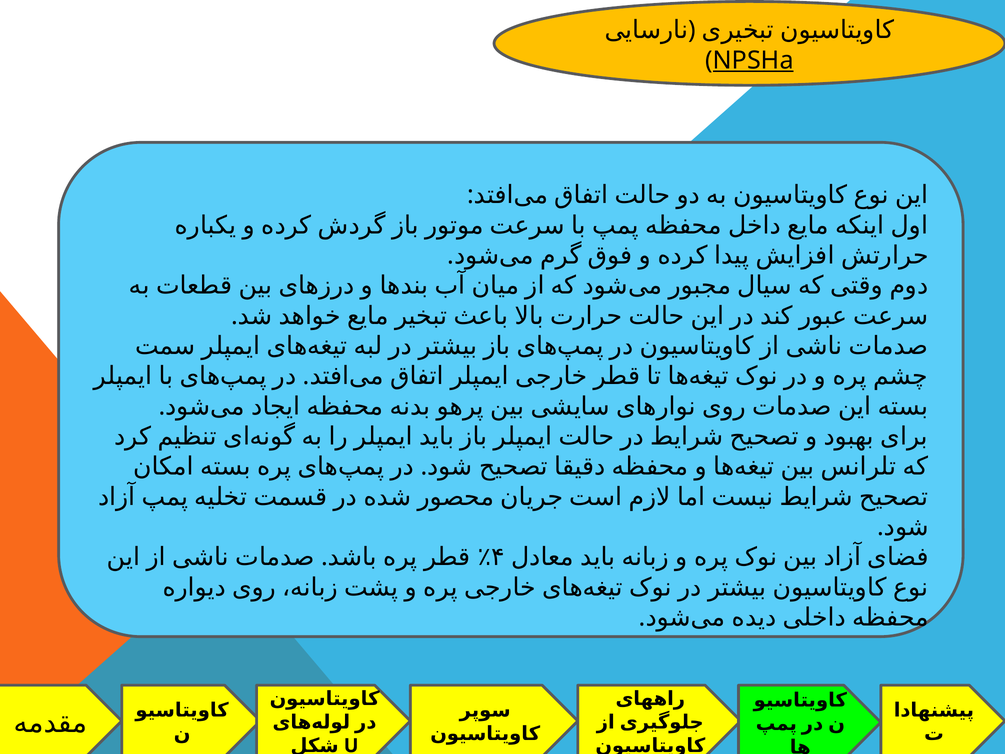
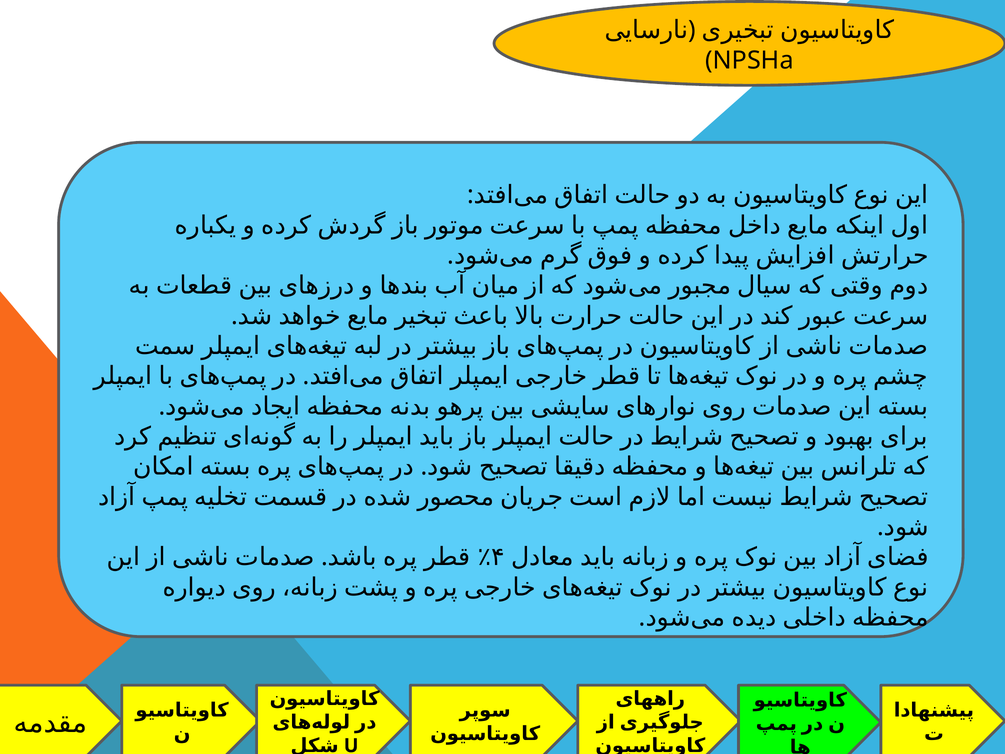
NPSHa underline: present -> none (753, 60)
